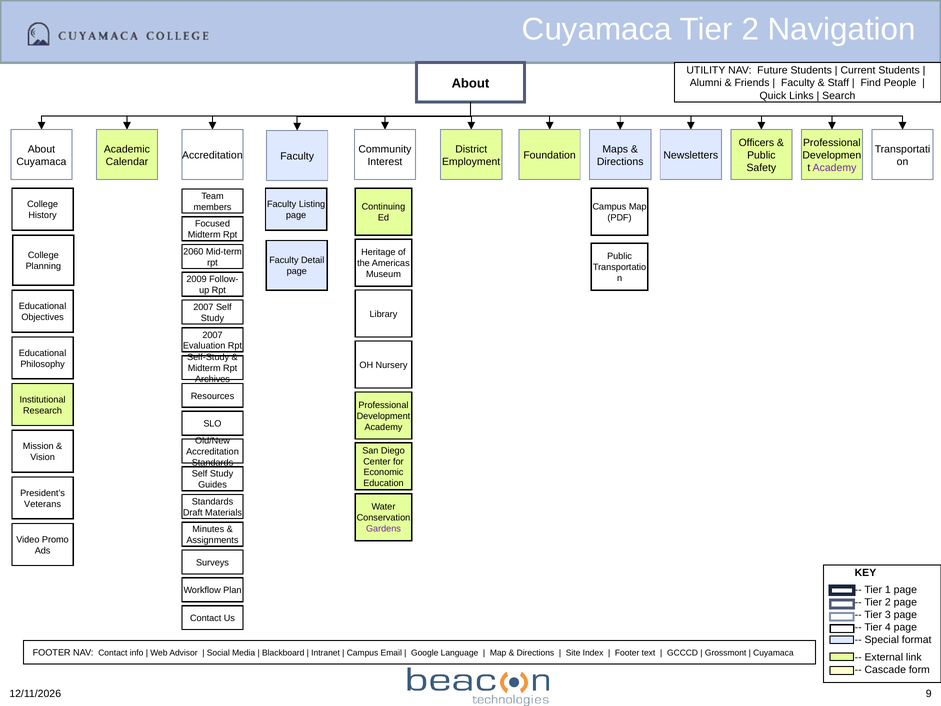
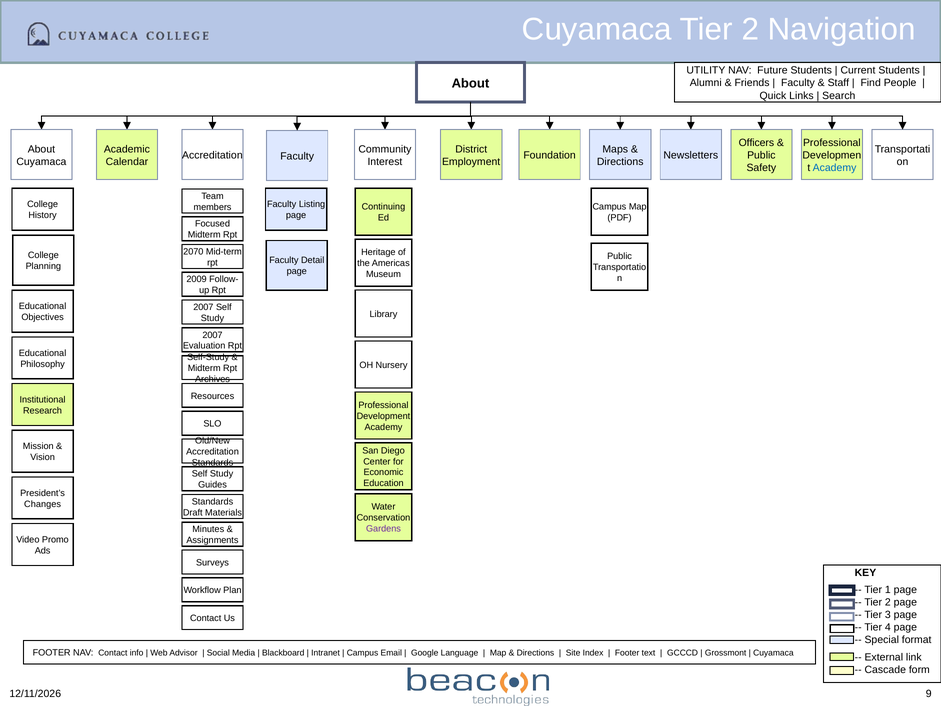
Academy colour: purple -> blue (835, 168)
2060: 2060 -> 2070 (193, 252)
Veterans: Veterans -> Changes (43, 504)
